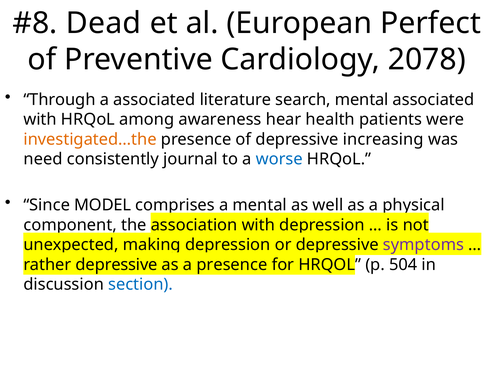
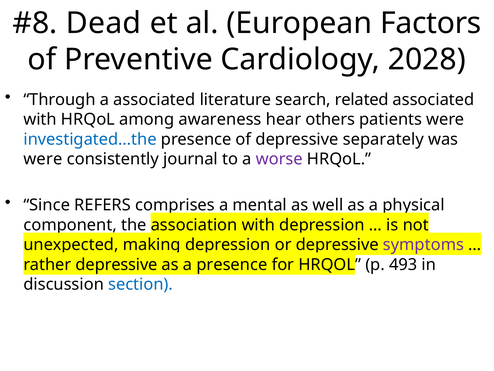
Perfect: Perfect -> Factors (431, 23)
2078: 2078 -> 2028 (427, 59)
search mental: mental -> related (362, 100)
health: health -> others (330, 119)
investigated…the colour: orange -> blue (90, 139)
increasing: increasing -> separately (383, 139)
need: need -> were (43, 159)
worse colour: blue -> purple (279, 159)
MODEL: MODEL -> REFERS (103, 205)
504: 504 -> 493 (403, 264)
